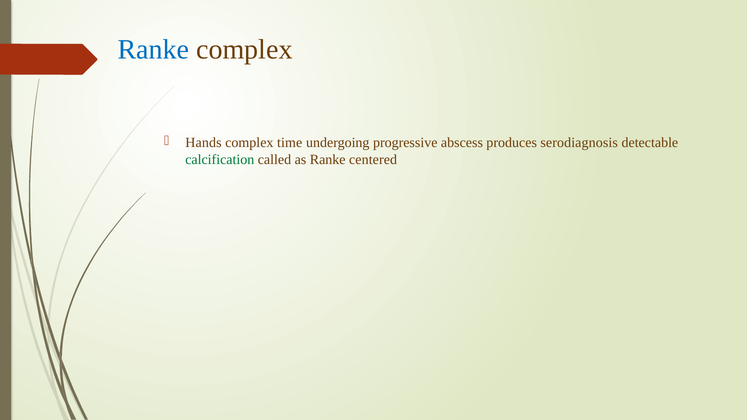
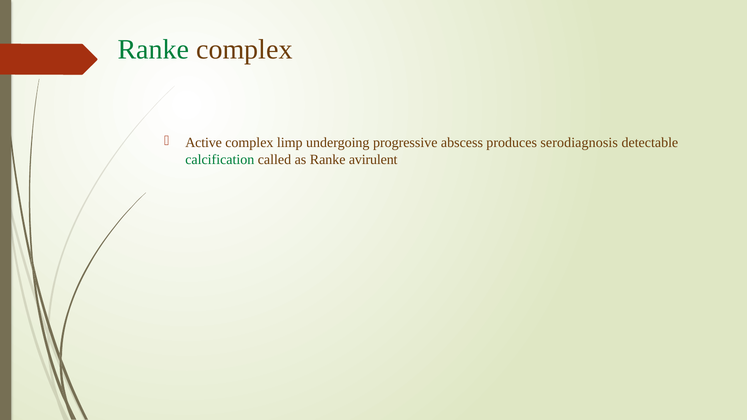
Ranke colour: blue -> green (153, 50)
Hands: Hands -> Active (204, 143)
time: time -> limp (290, 143)
centered: centered -> avirulent (373, 160)
